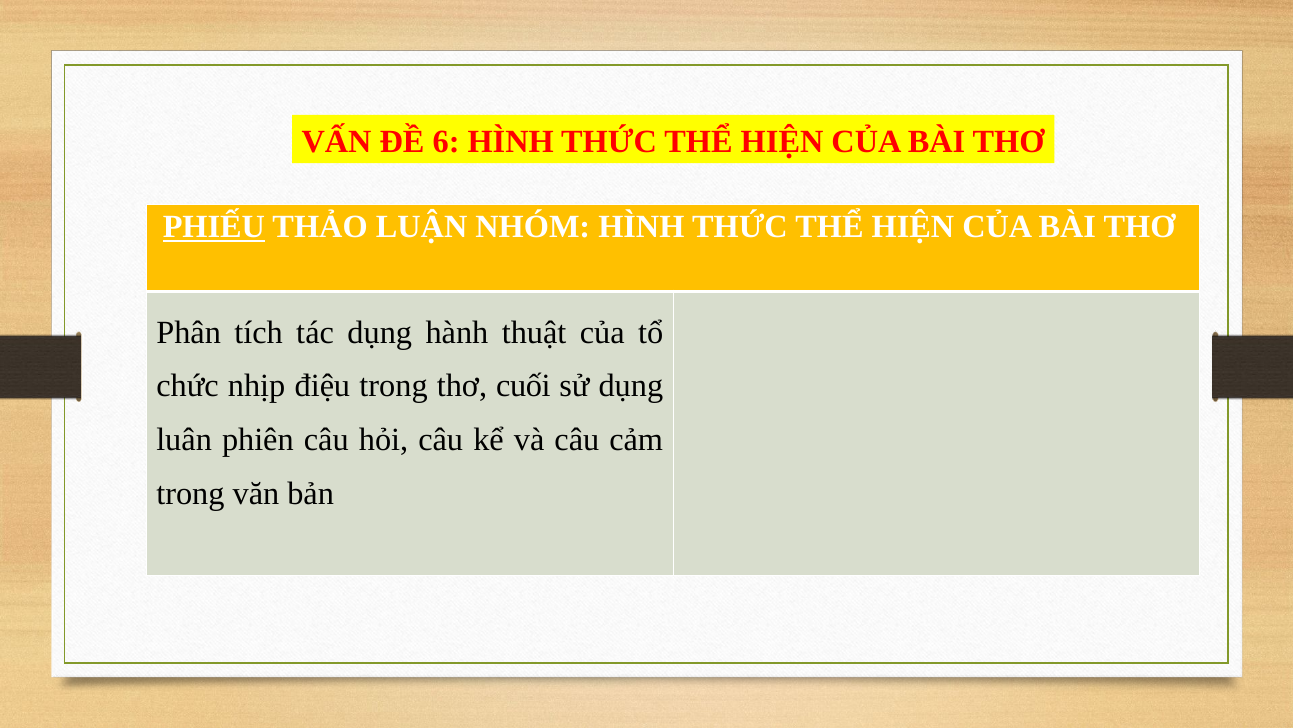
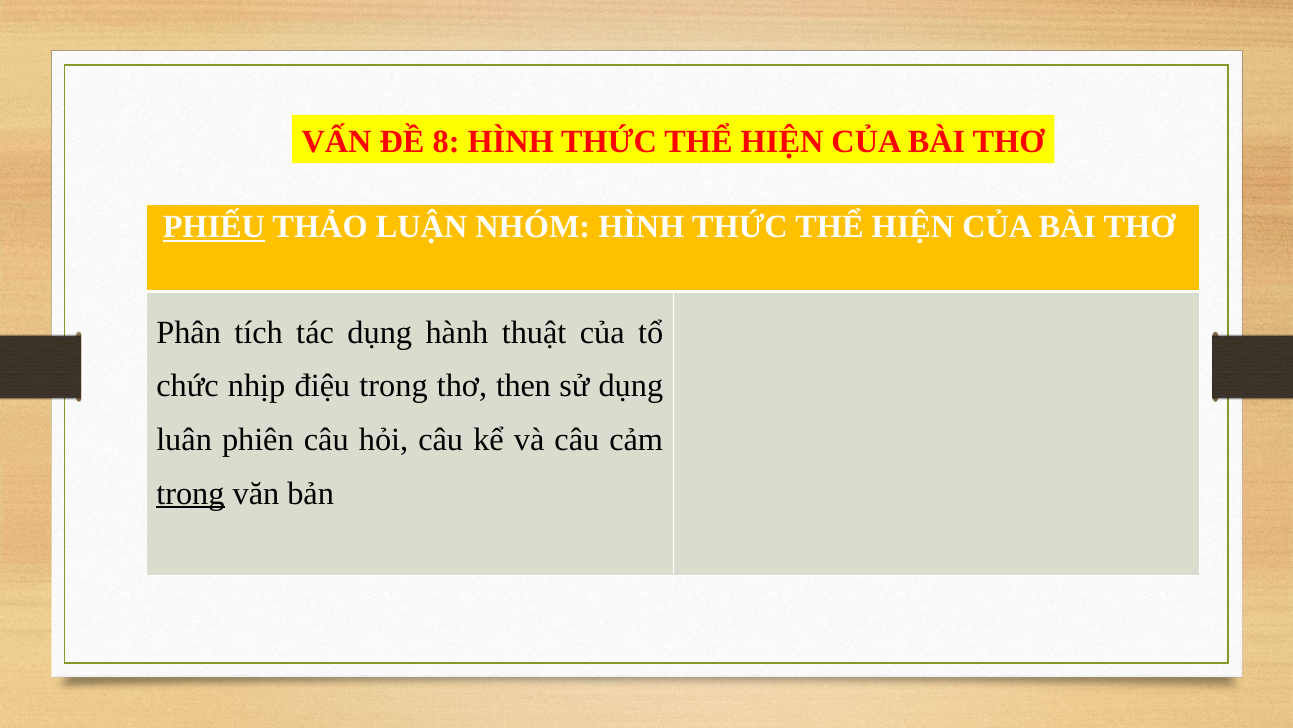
6: 6 -> 8 (446, 141)
cuối: cuối -> then (523, 386)
trong underline: none -> present (190, 493)
